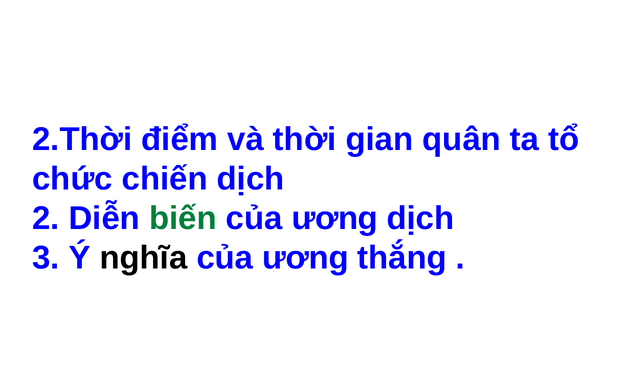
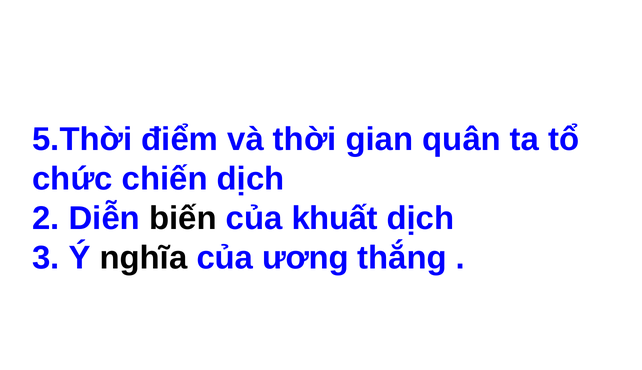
2.Thời: 2.Thời -> 5.Thời (82, 140)
biến colour: green -> black (183, 219)
ương: ương -> khuất (335, 219)
